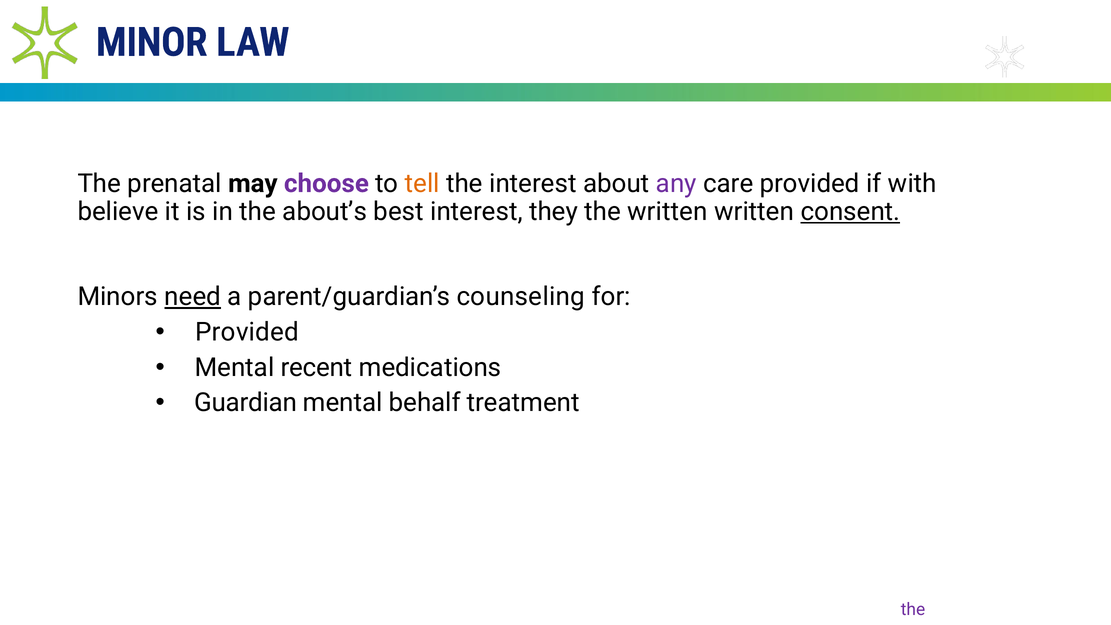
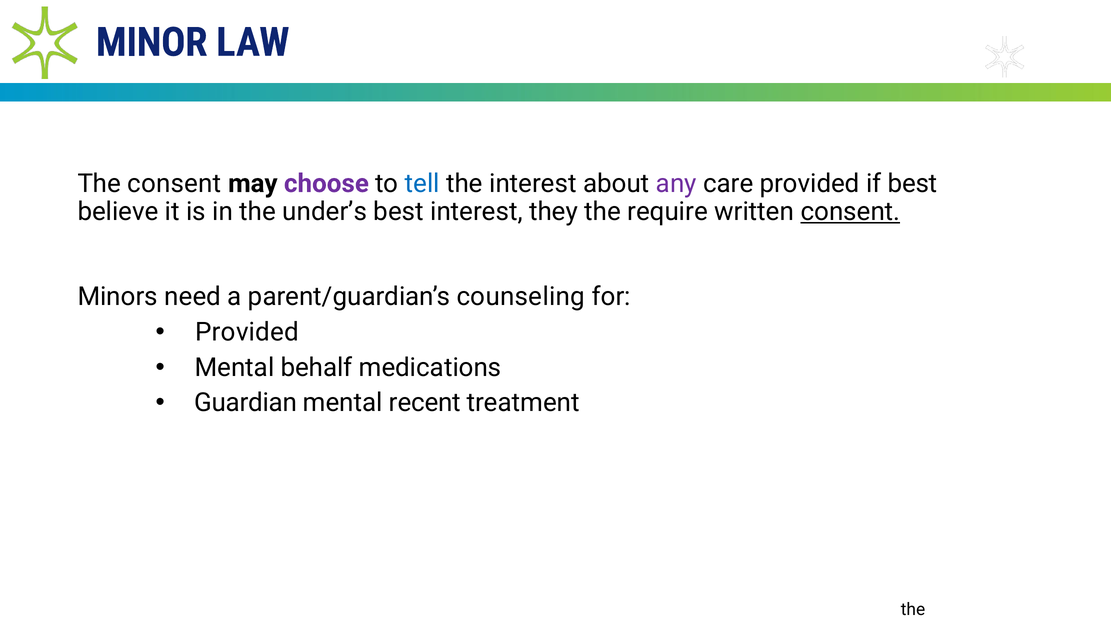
The prenatal: prenatal -> consent (174, 183)
tell colour: orange -> blue (422, 183)
if with: with -> best (912, 183)
about’s: about’s -> under’s (325, 212)
the written: written -> require (668, 212)
need underline: present -> none (193, 297)
recent: recent -> behalf (317, 367)
behalf: behalf -> recent (425, 403)
the colour: purple -> black (913, 609)
